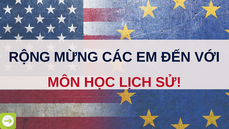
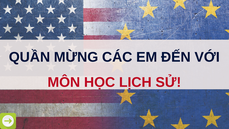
RỘNG: RỘNG -> QUẦN (30, 57)
